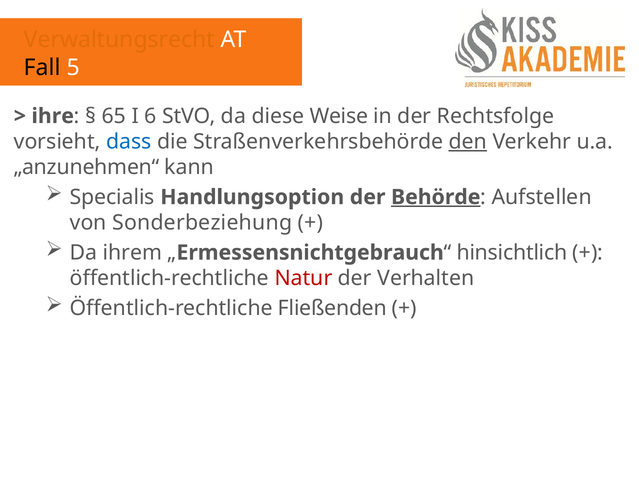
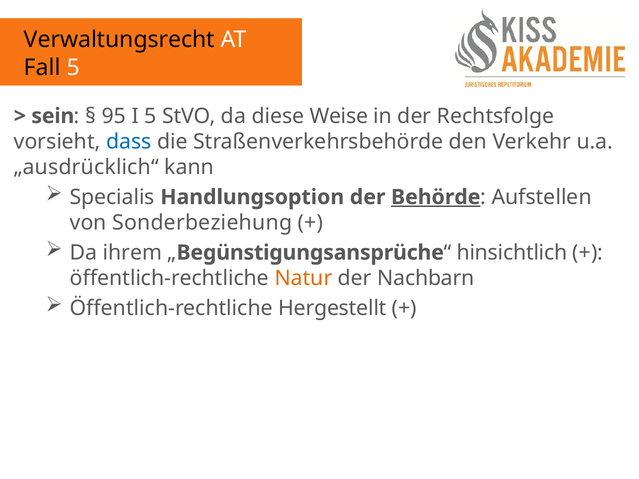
Verwaltungsrecht colour: orange -> black (119, 40)
ihre: ihre -> sein (53, 116)
65: 65 -> 95 (114, 116)
I 6: 6 -> 5 (150, 116)
den underline: present -> none (468, 142)
„anzunehmen“: „anzunehmen“ -> „ausdrücklich“ (86, 167)
Ermessensnichtgebrauch: Ermessensnichtgebrauch -> Begünstigungsansprüche (310, 253)
Natur colour: red -> orange (303, 278)
Verhalten: Verhalten -> Nachbarn (426, 278)
Fließenden: Fließenden -> Hergestellt (332, 308)
